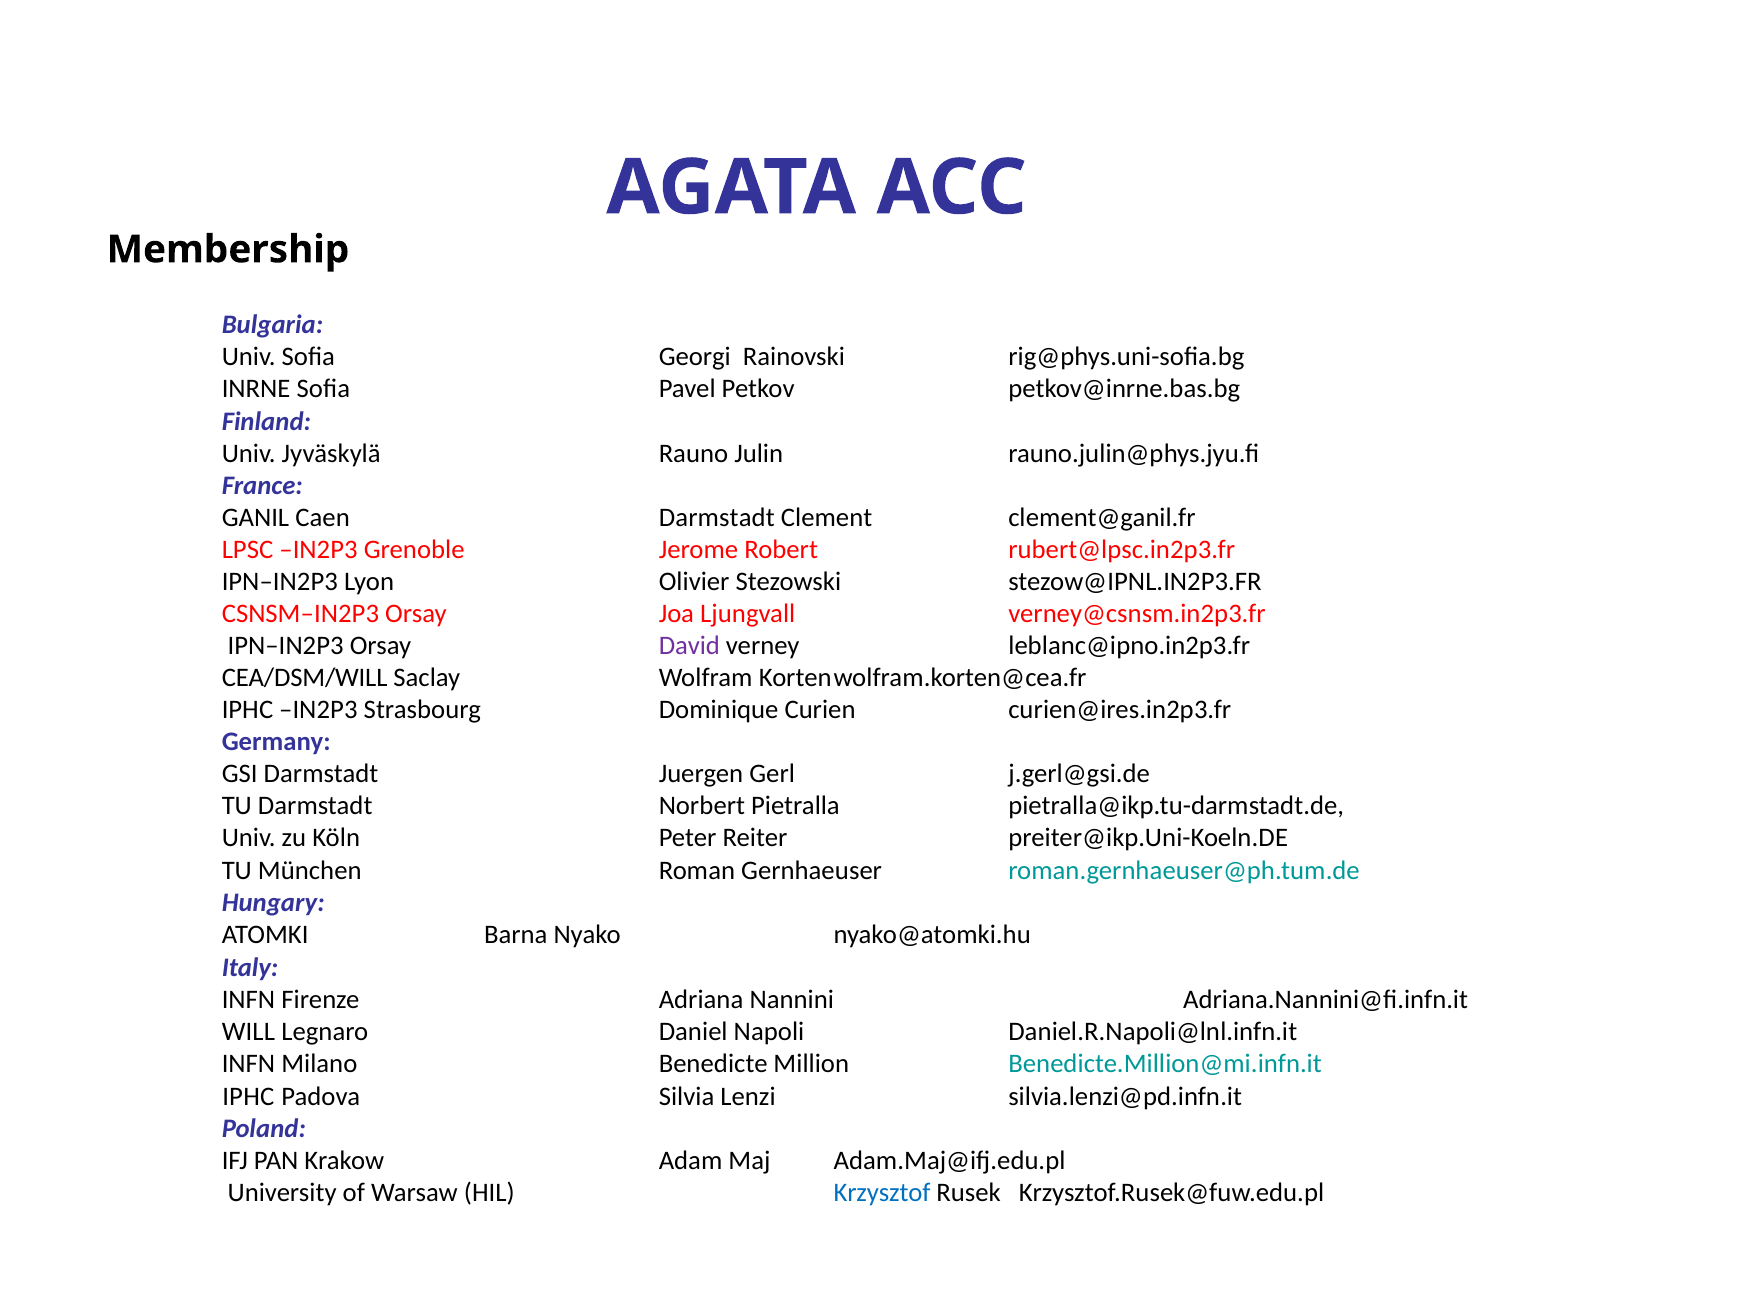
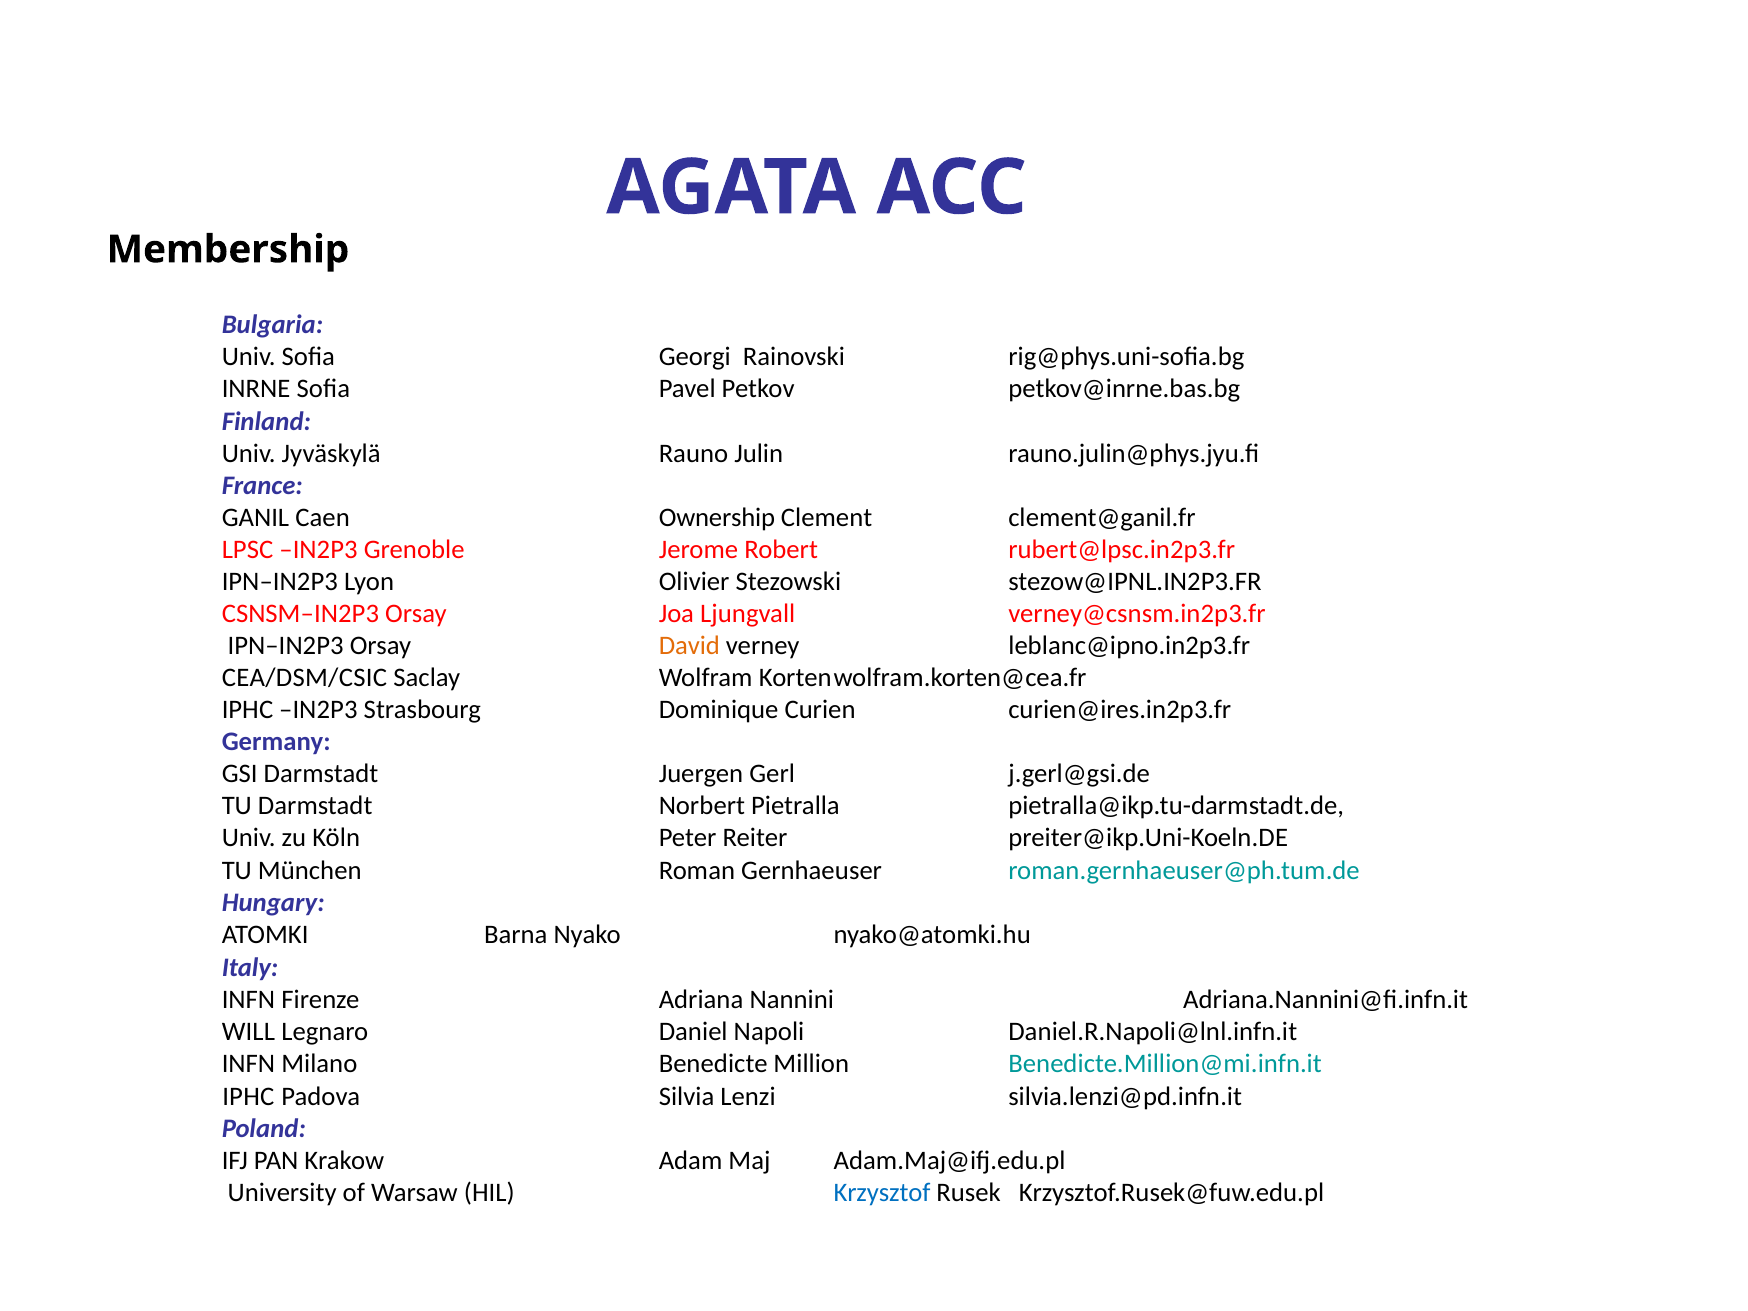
Caen Darmstadt: Darmstadt -> Ownership (717, 517)
David colour: purple -> orange (689, 646)
CEA/DSM/WILL: CEA/DSM/WILL -> CEA/DSM/CSIC (304, 678)
